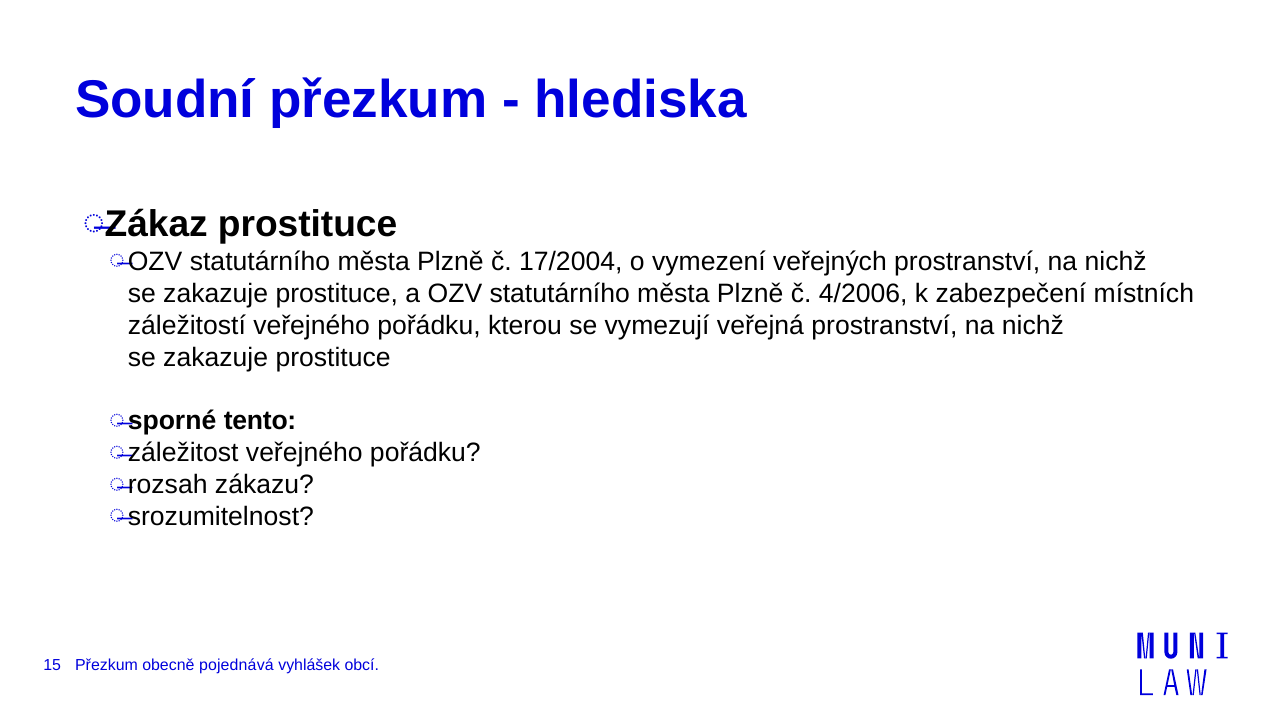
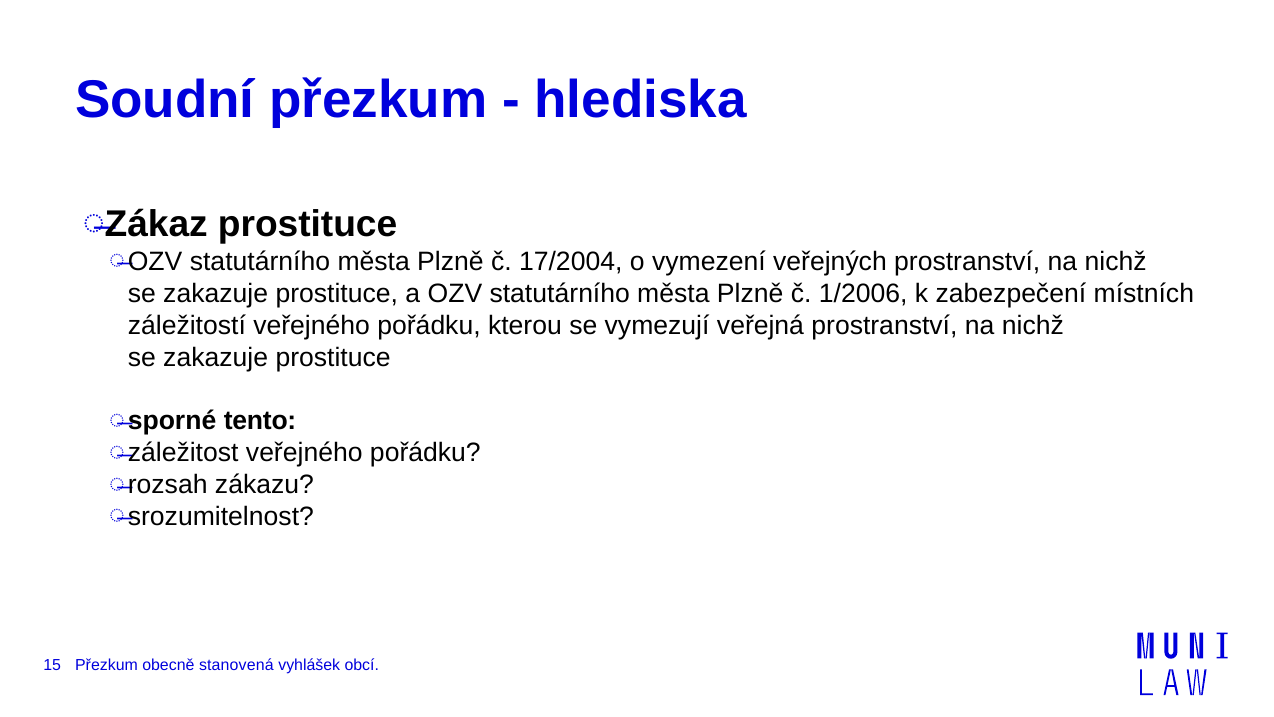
4/2006: 4/2006 -> 1/2006 (863, 293)
pojednává: pojednává -> stanovená (236, 665)
